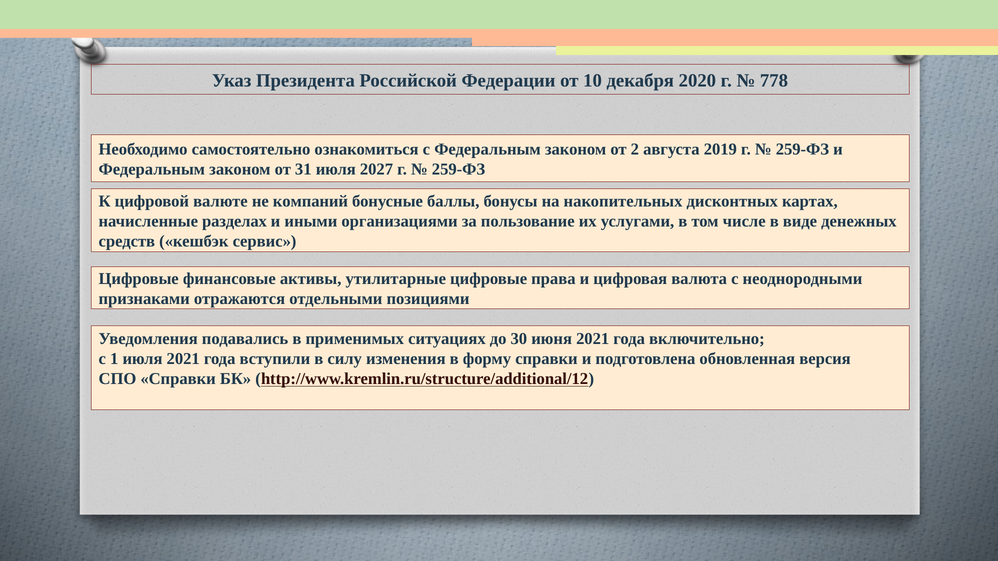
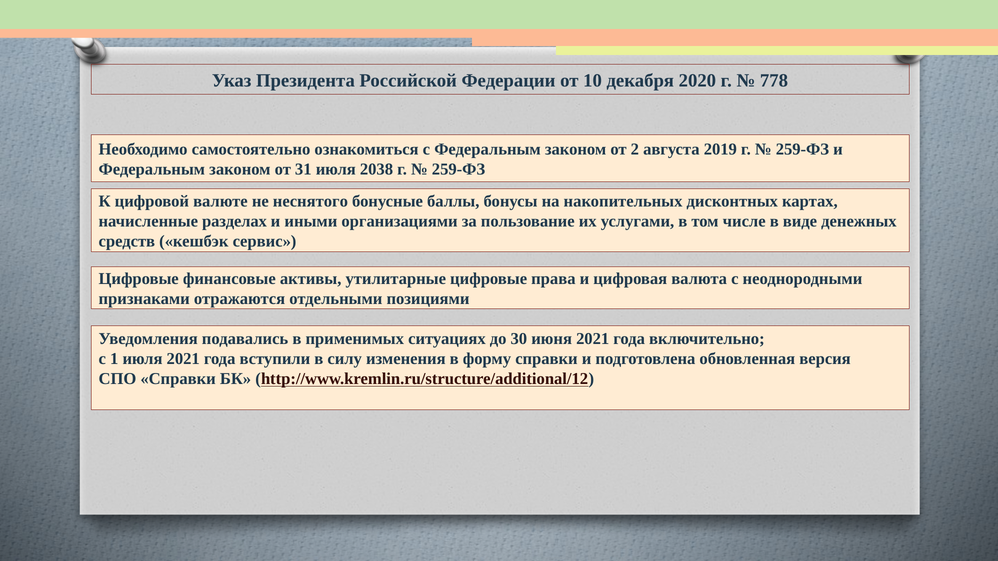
2027: 2027 -> 2038 (376, 170)
компаний: компаний -> неснятого (310, 201)
